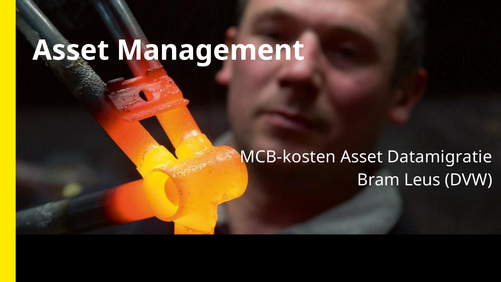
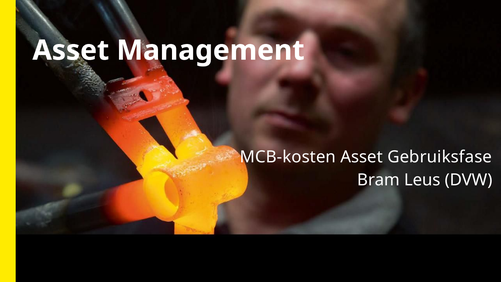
Datamigratie: Datamigratie -> Gebruiksfase (440, 157)
